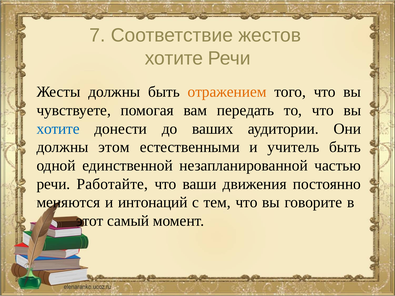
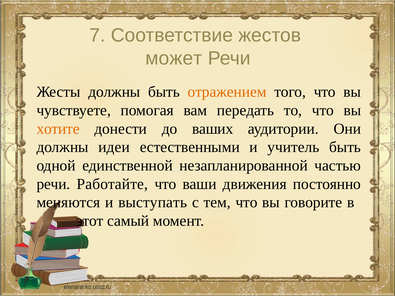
хотите: хотите -> может (174, 58)
хотите colour: blue -> orange (58, 129)
этом: этом -> идеи (114, 147)
интонаций: интонаций -> выступать (153, 203)
